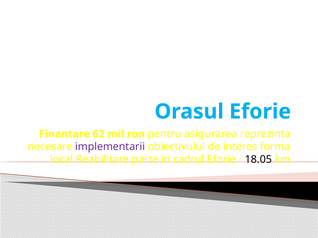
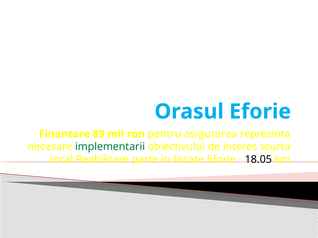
62: 62 -> 89 (99, 134)
implementarii colour: purple -> green (110, 147)
forma: forma -> scurta (275, 147)
cadrul: cadrul -> listate (189, 160)
